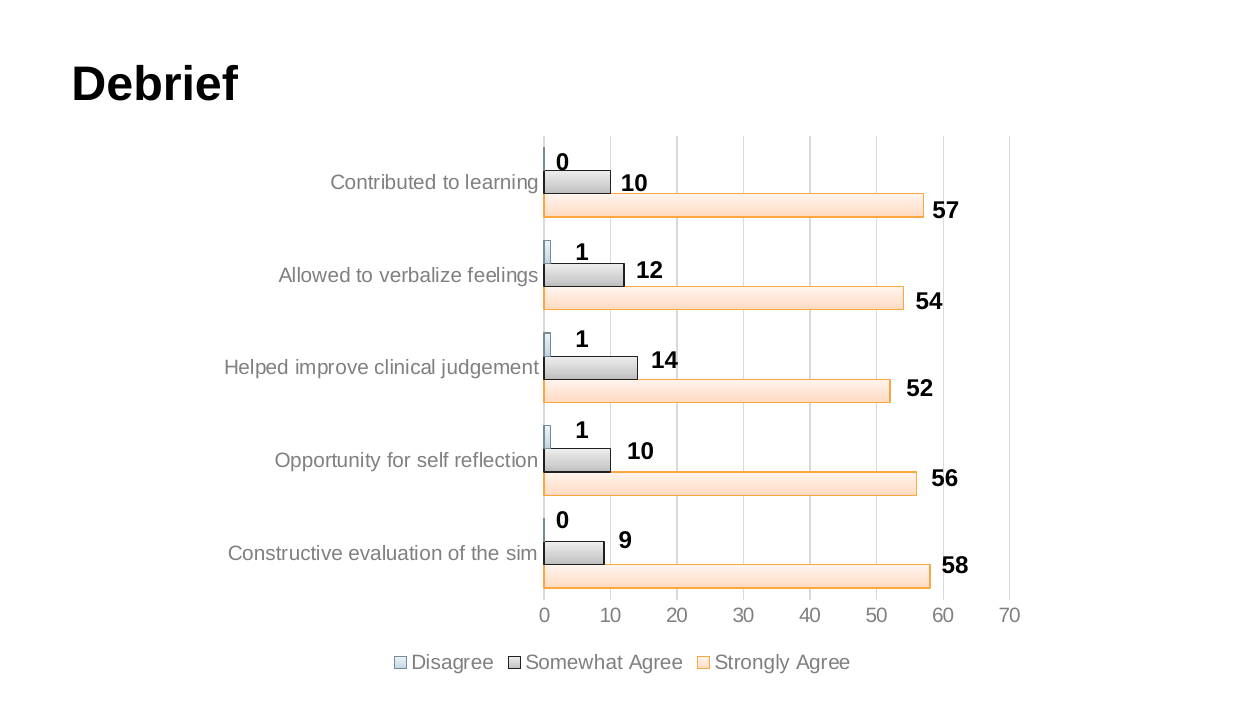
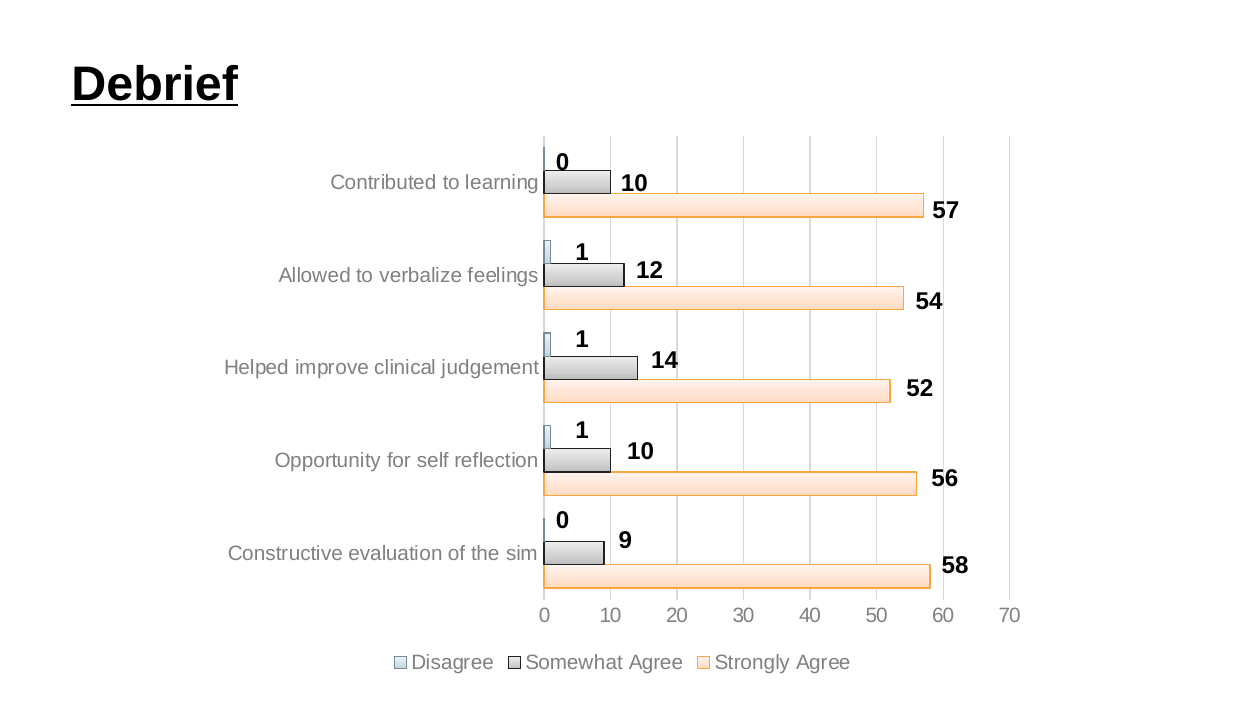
Debrief underline: none -> present (155, 84)
